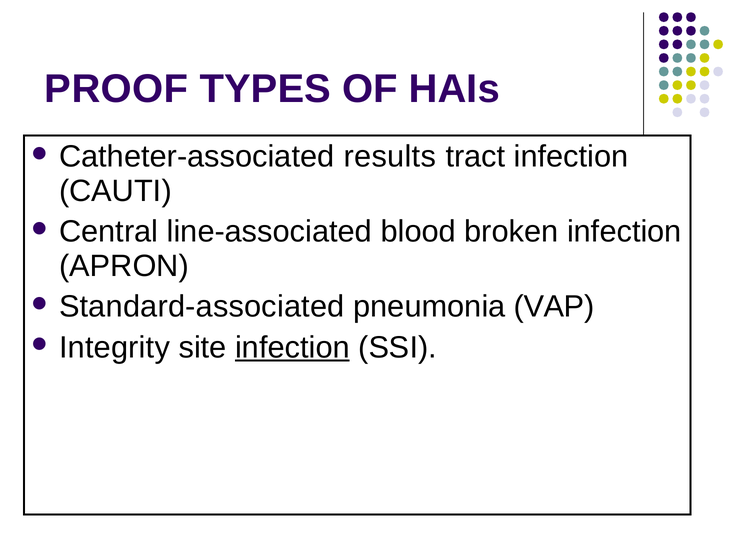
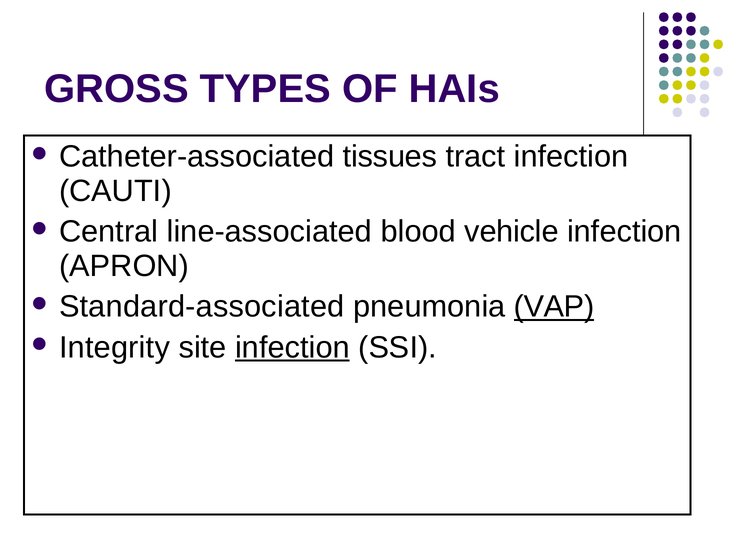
PROOF: PROOF -> GROSS (117, 89)
results: results -> tissues (390, 157)
broken: broken -> vehicle (512, 232)
VAP underline: none -> present (554, 306)
